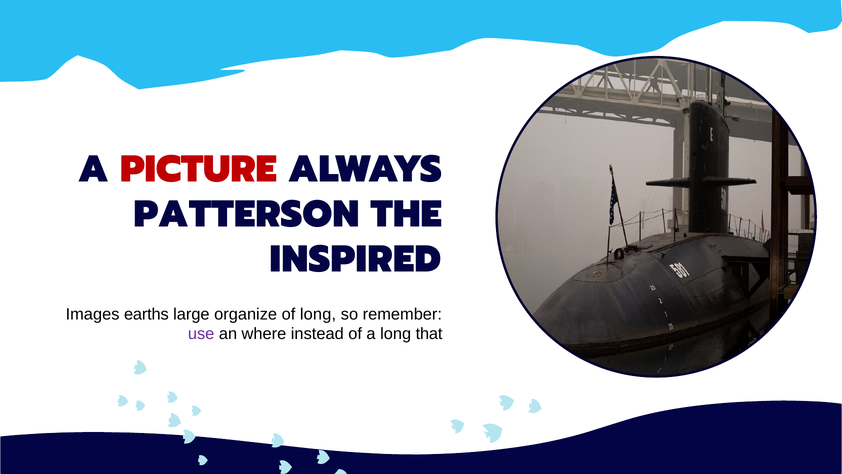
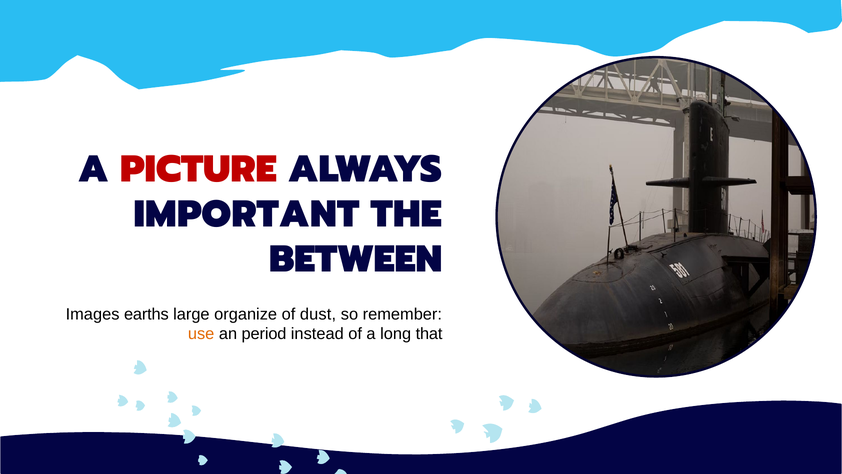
PATTERSON: PATTERSON -> IMPORTANT (246, 214)
INSPIRED: INSPIRED -> BETWEEN (356, 259)
of long: long -> dust (318, 314)
use colour: purple -> orange (201, 334)
where: where -> period (264, 334)
